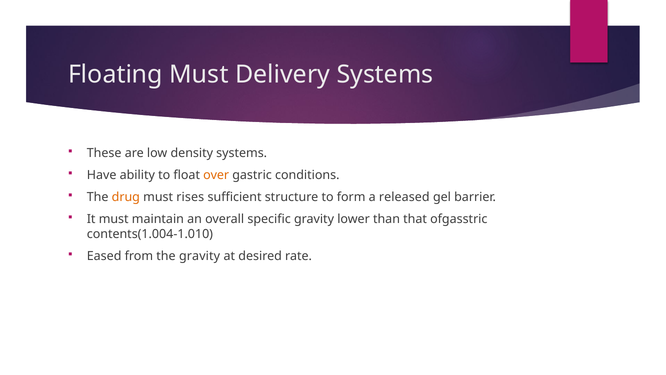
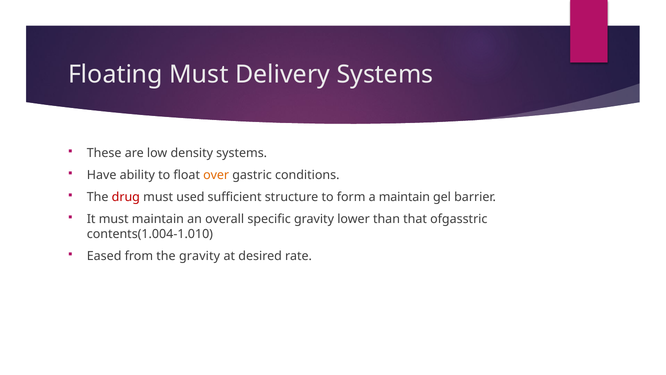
drug colour: orange -> red (126, 197)
rises: rises -> used (190, 197)
a released: released -> maintain (404, 197)
